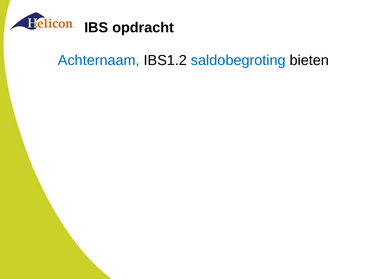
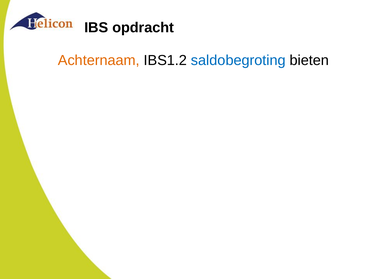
Achternaam colour: blue -> orange (99, 60)
